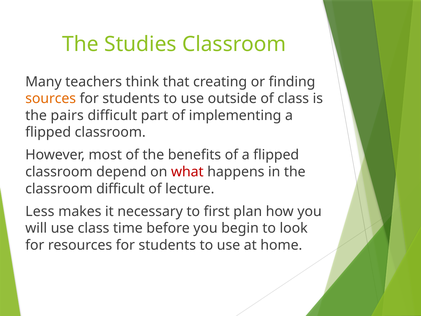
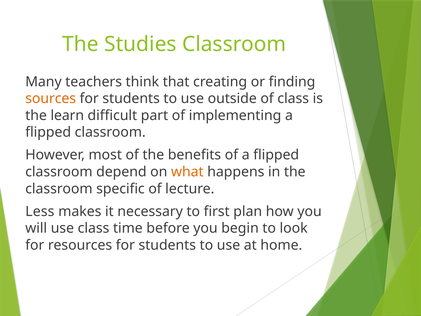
pairs: pairs -> learn (67, 115)
what colour: red -> orange (187, 172)
classroom difficult: difficult -> specific (120, 189)
